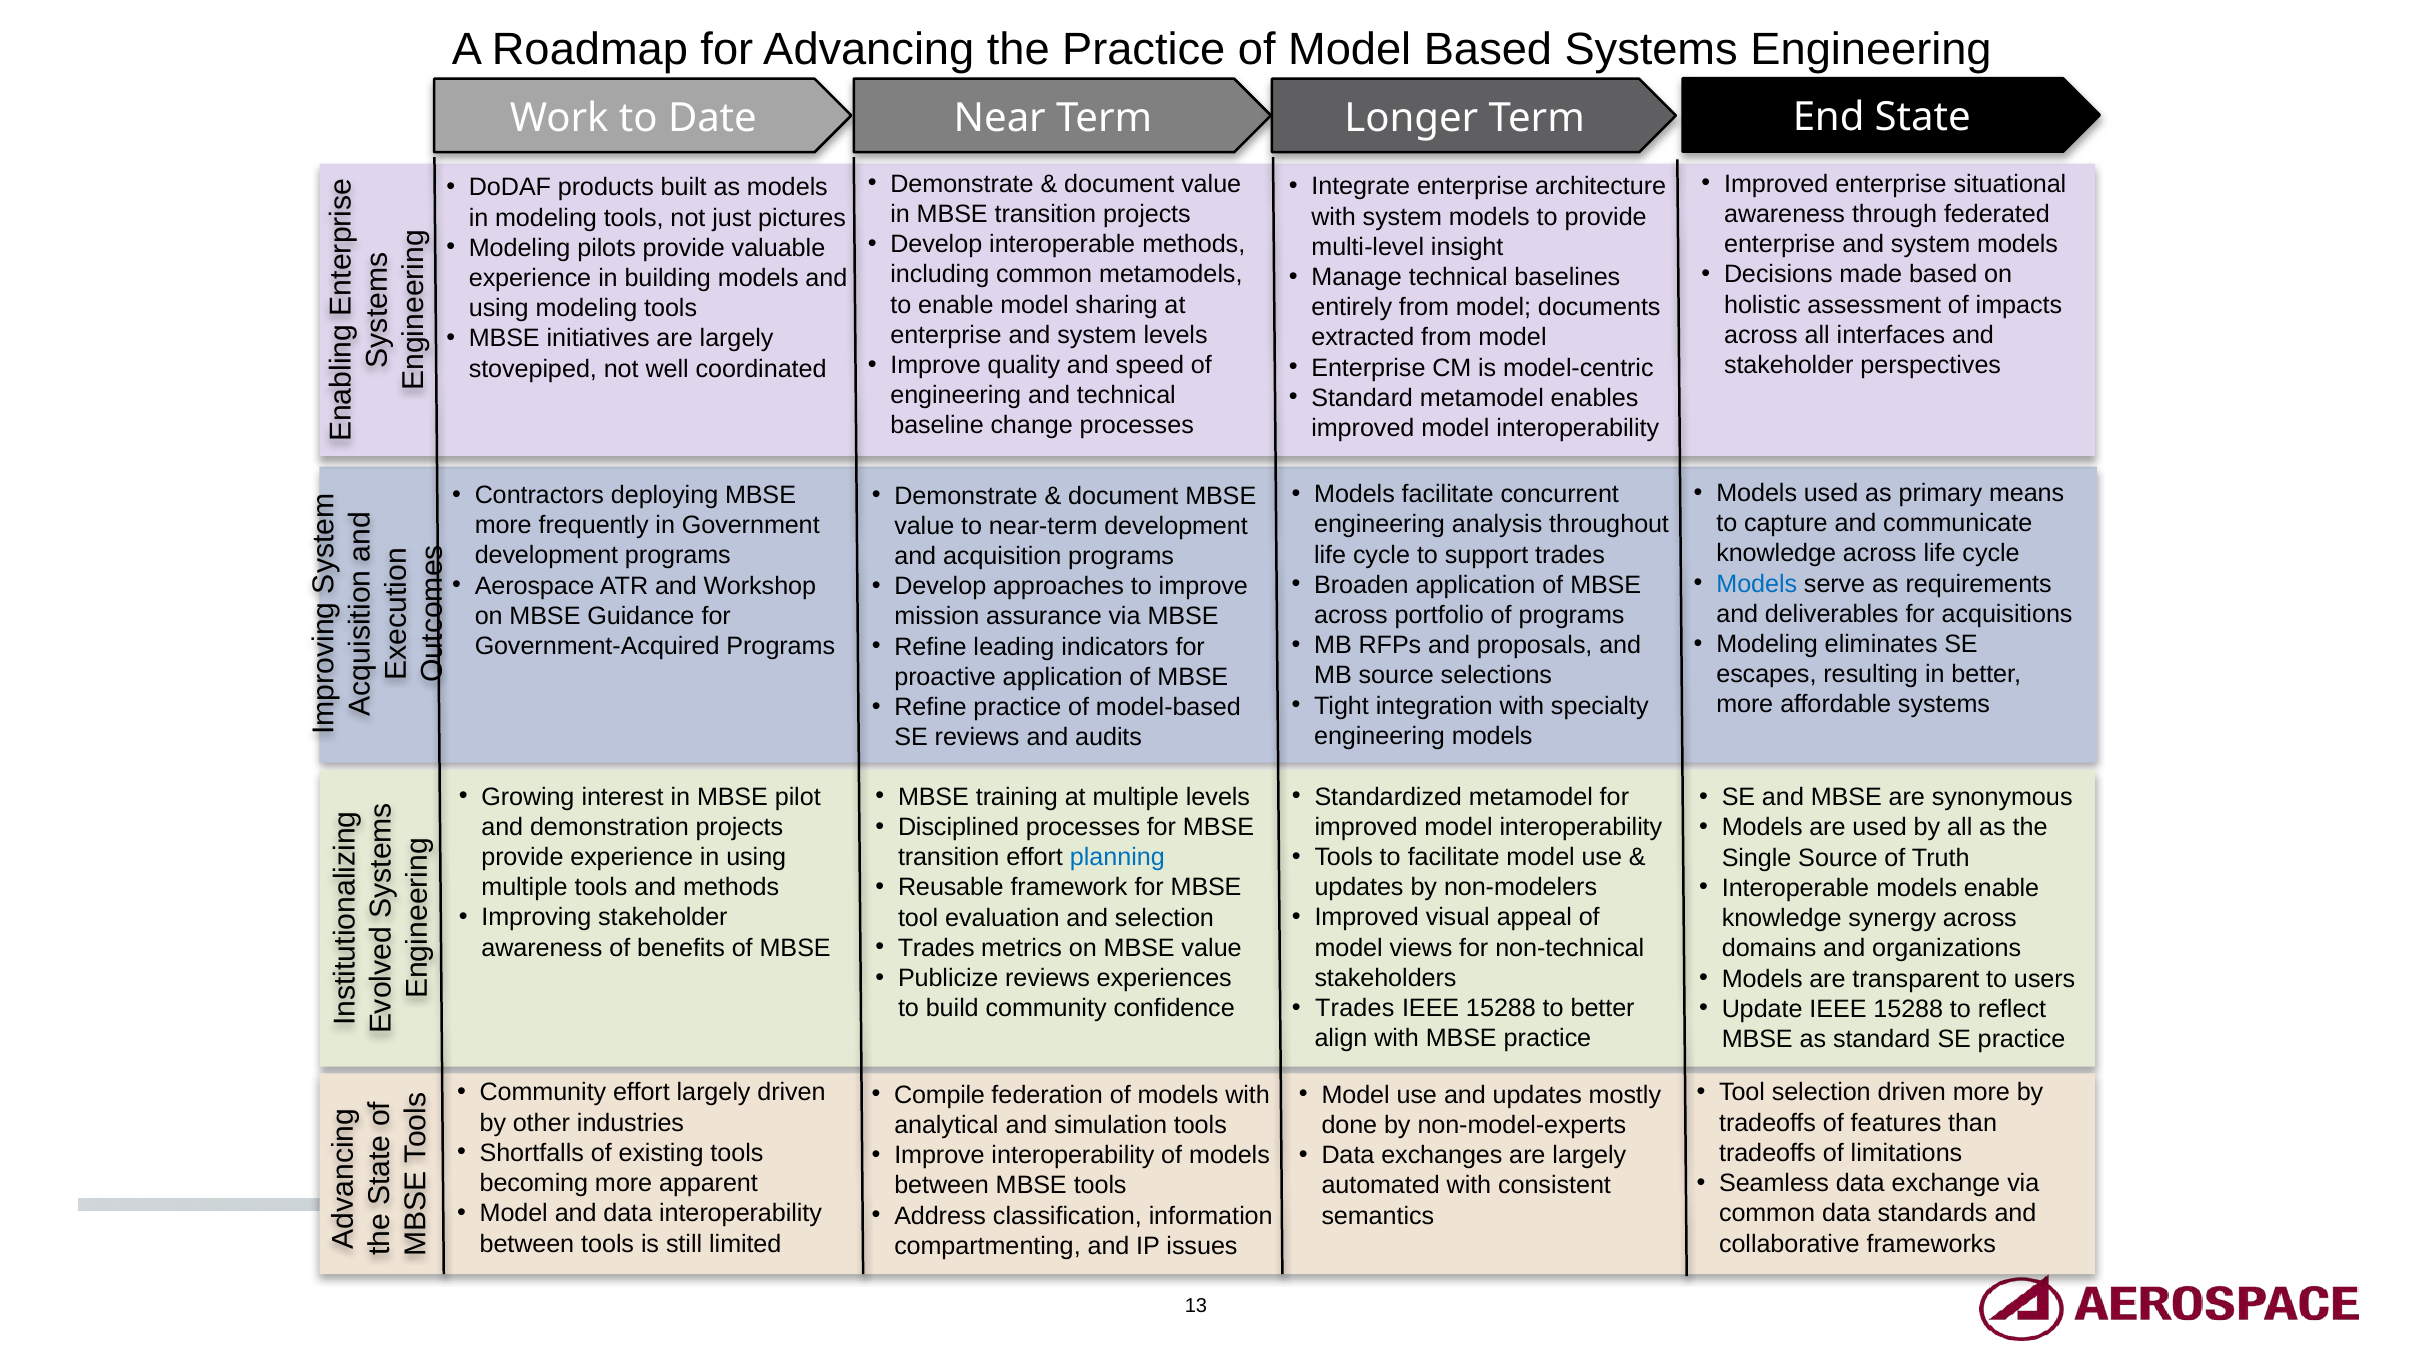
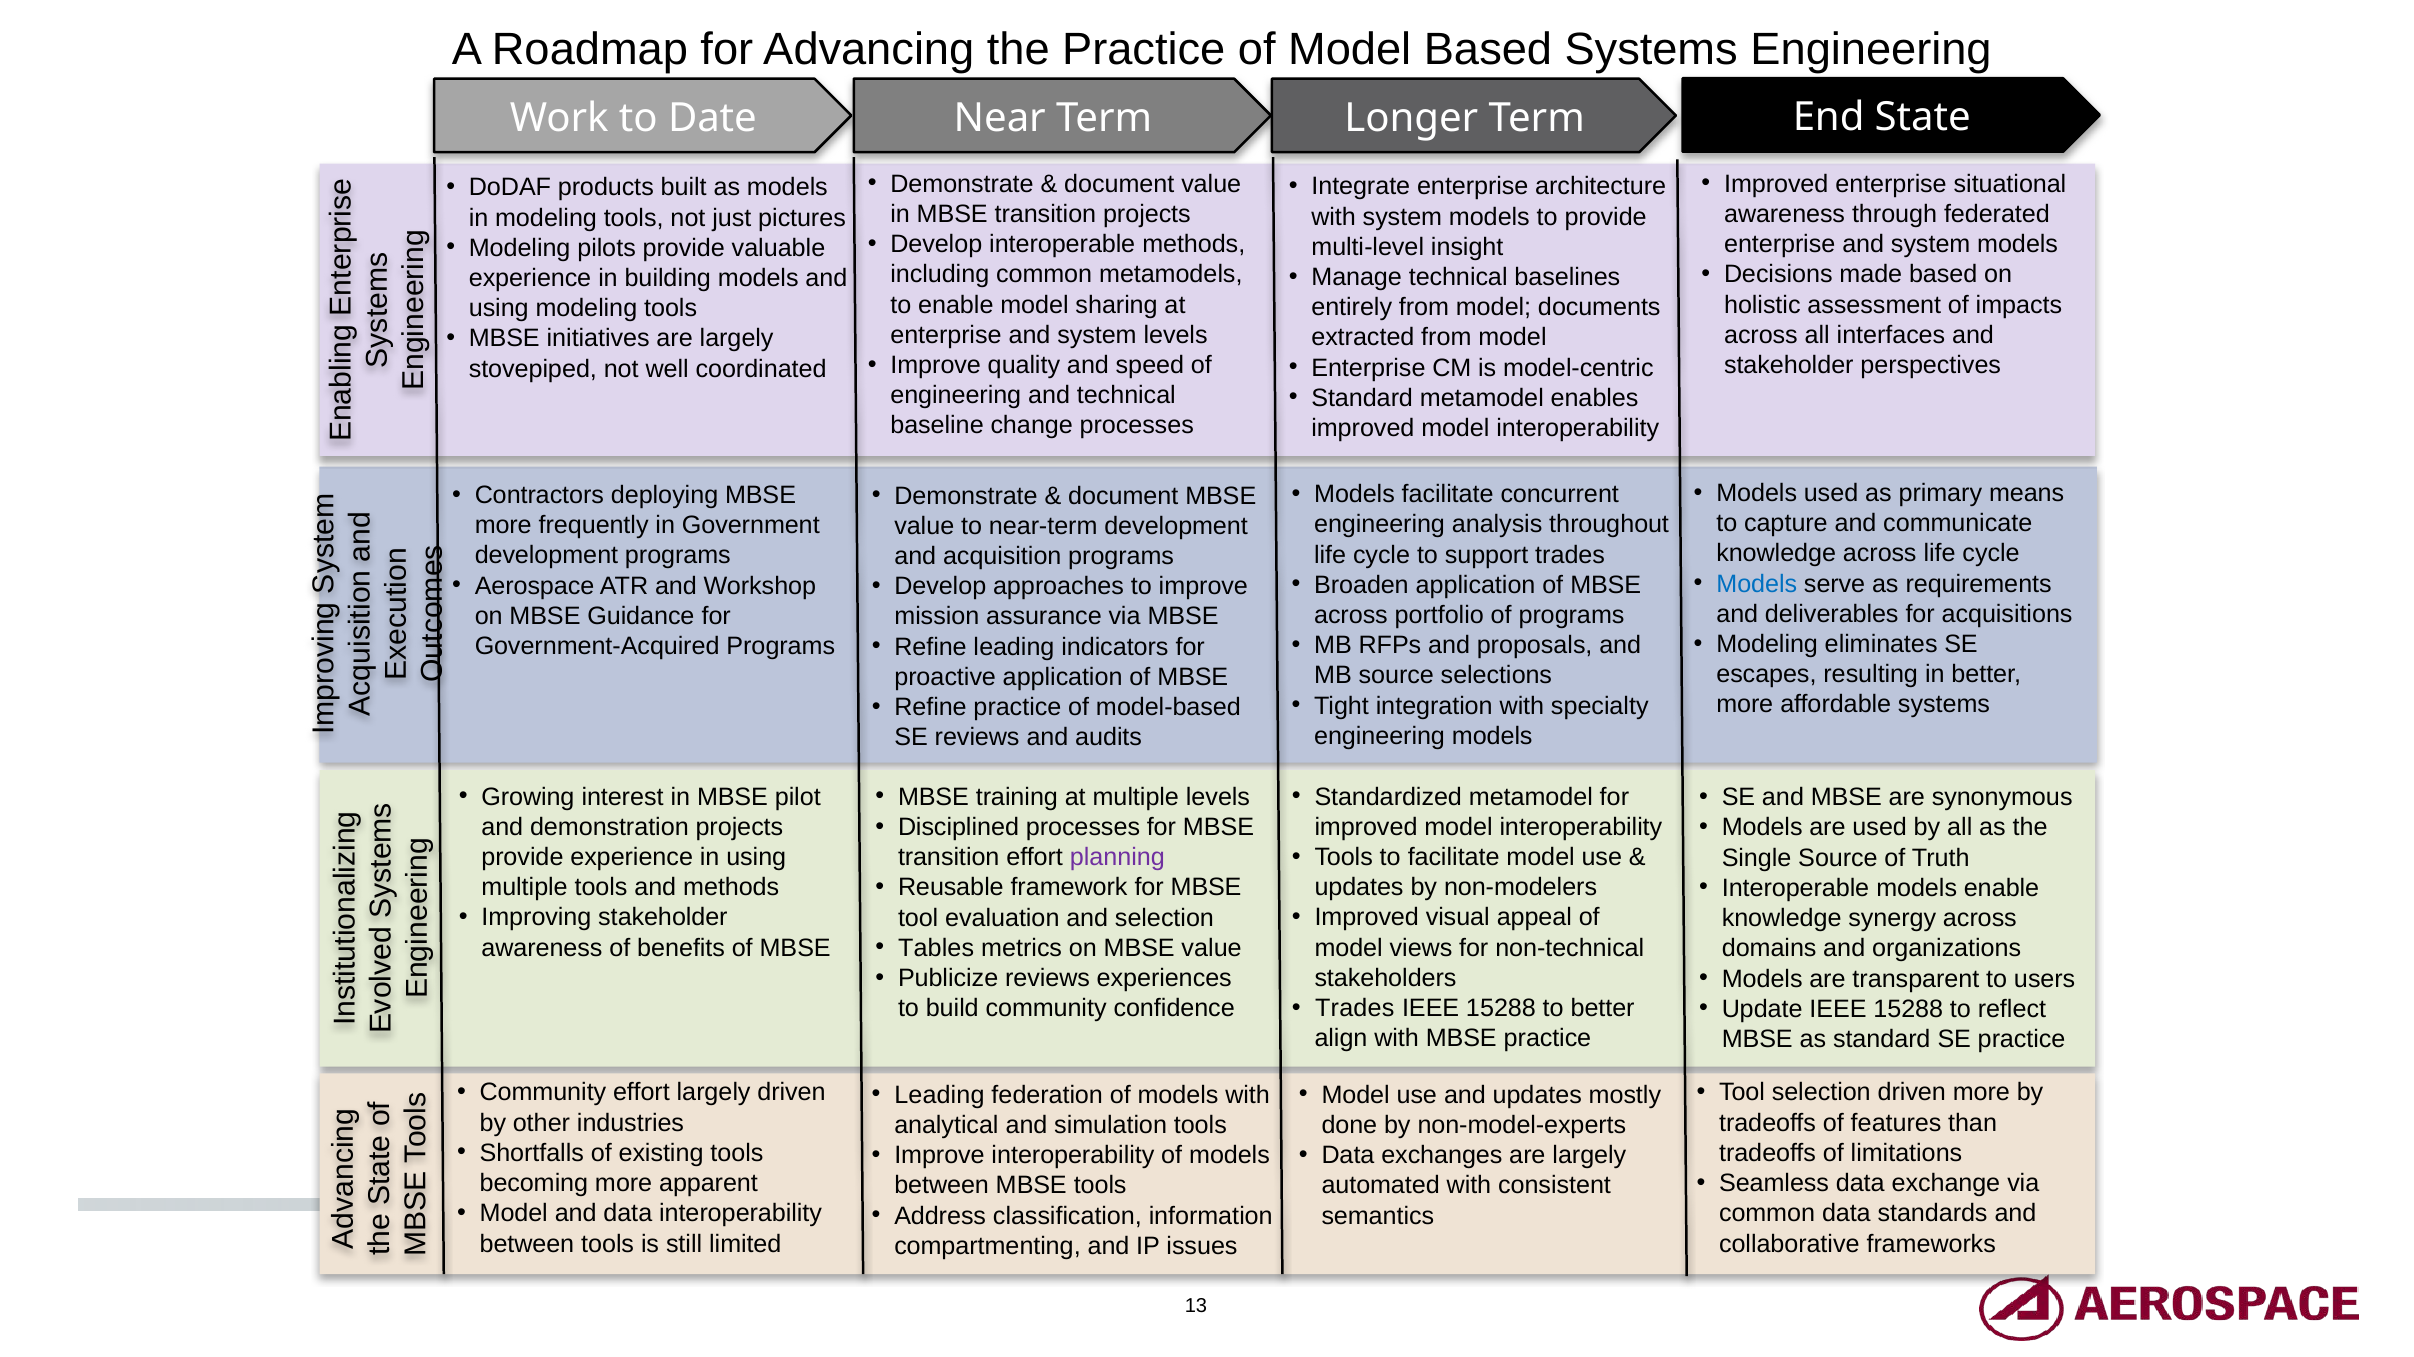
planning colour: blue -> purple (1117, 858)
Trades: Trades -> Tables (936, 948)
Compile: Compile -> Leading (939, 1095)
